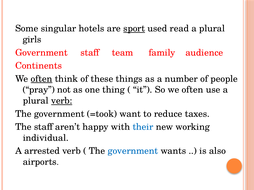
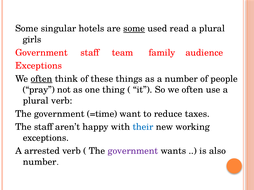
are sport: sport -> some (134, 29)
Continents: Continents -> Exceptions (39, 66)
verb underline: present -> none (62, 101)
=took: =took -> =time (102, 114)
individual: individual -> exceptions (46, 138)
government colour: blue -> purple (133, 151)
airports: airports -> number (40, 162)
